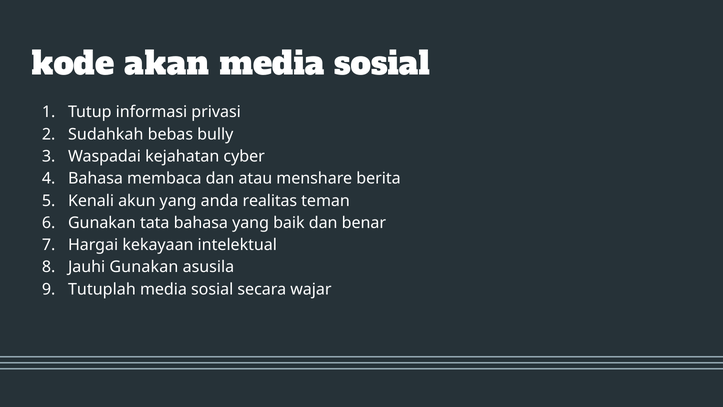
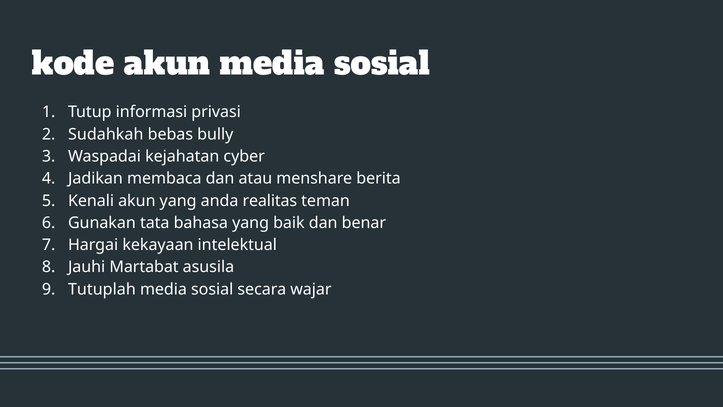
kode akan: akan -> akun (167, 64)
Bahasa: Bahasa -> Jadikan (95, 178)
Jauhi Gunakan: Gunakan -> Martabat (144, 267)
